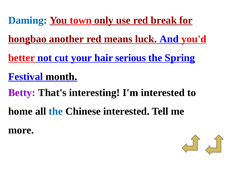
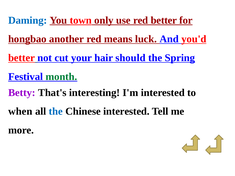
red break: break -> better (164, 20)
serious: serious -> should (130, 58)
month colour: black -> green (61, 77)
home: home -> when (20, 112)
